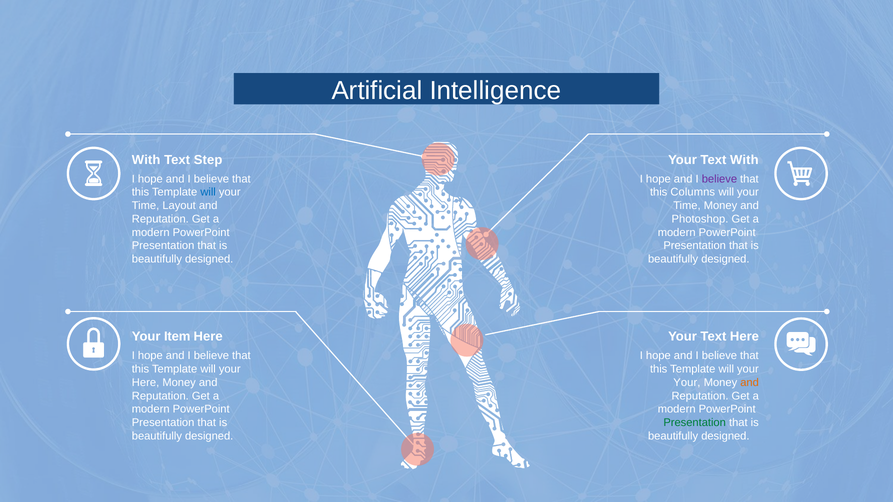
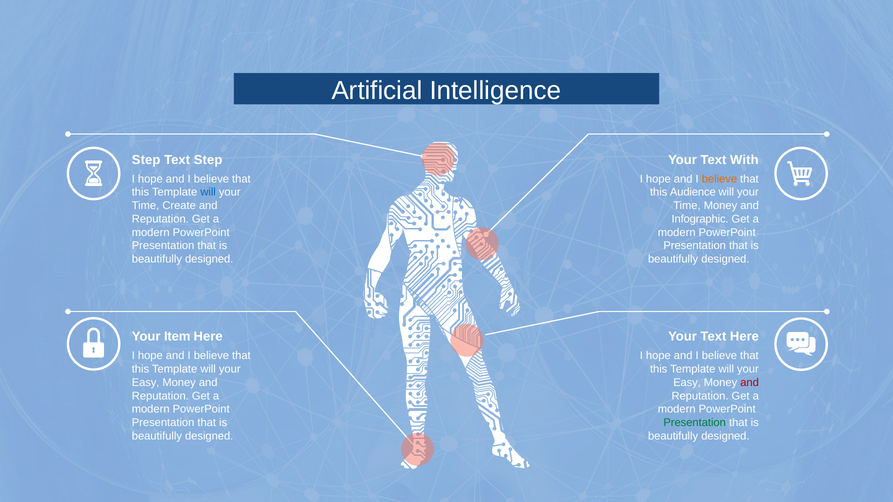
With: With -> Step (146, 160)
believe colour: purple -> orange (719, 179)
Columns: Columns -> Audience (693, 192)
Layout: Layout -> Create (179, 206)
Photoshop: Photoshop -> Infographic (700, 219)
Here: Here -> Easy (146, 383)
Your: Your -> Easy (687, 383)
and colour: orange -> red (750, 383)
